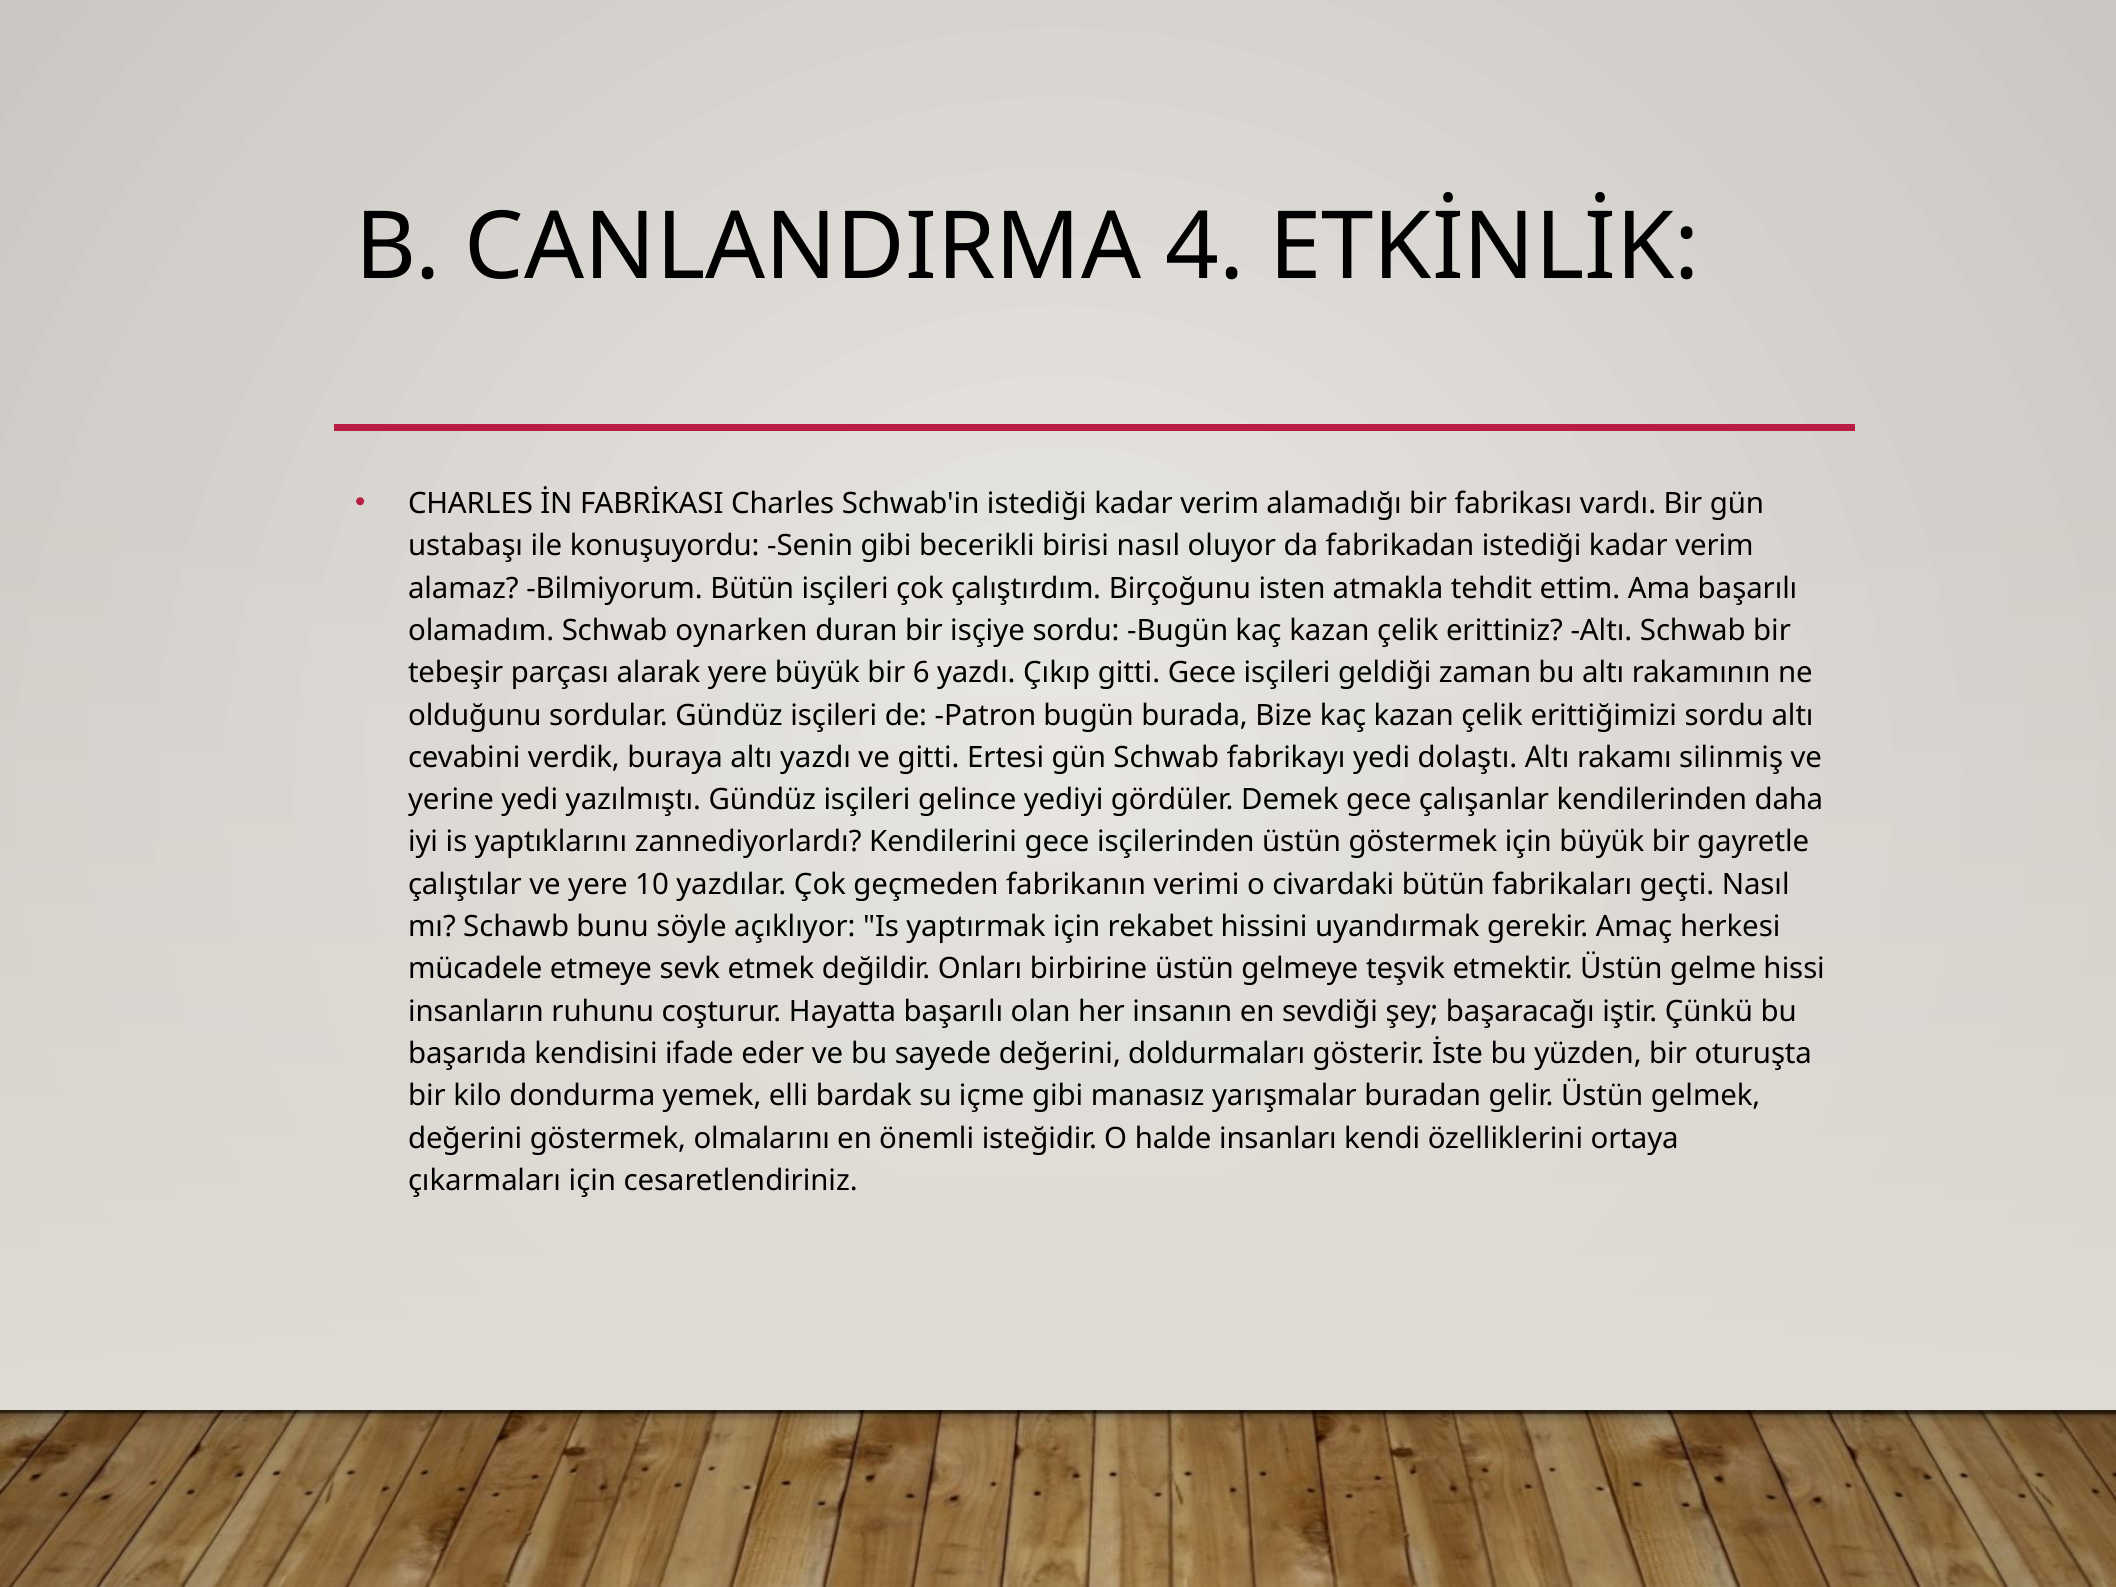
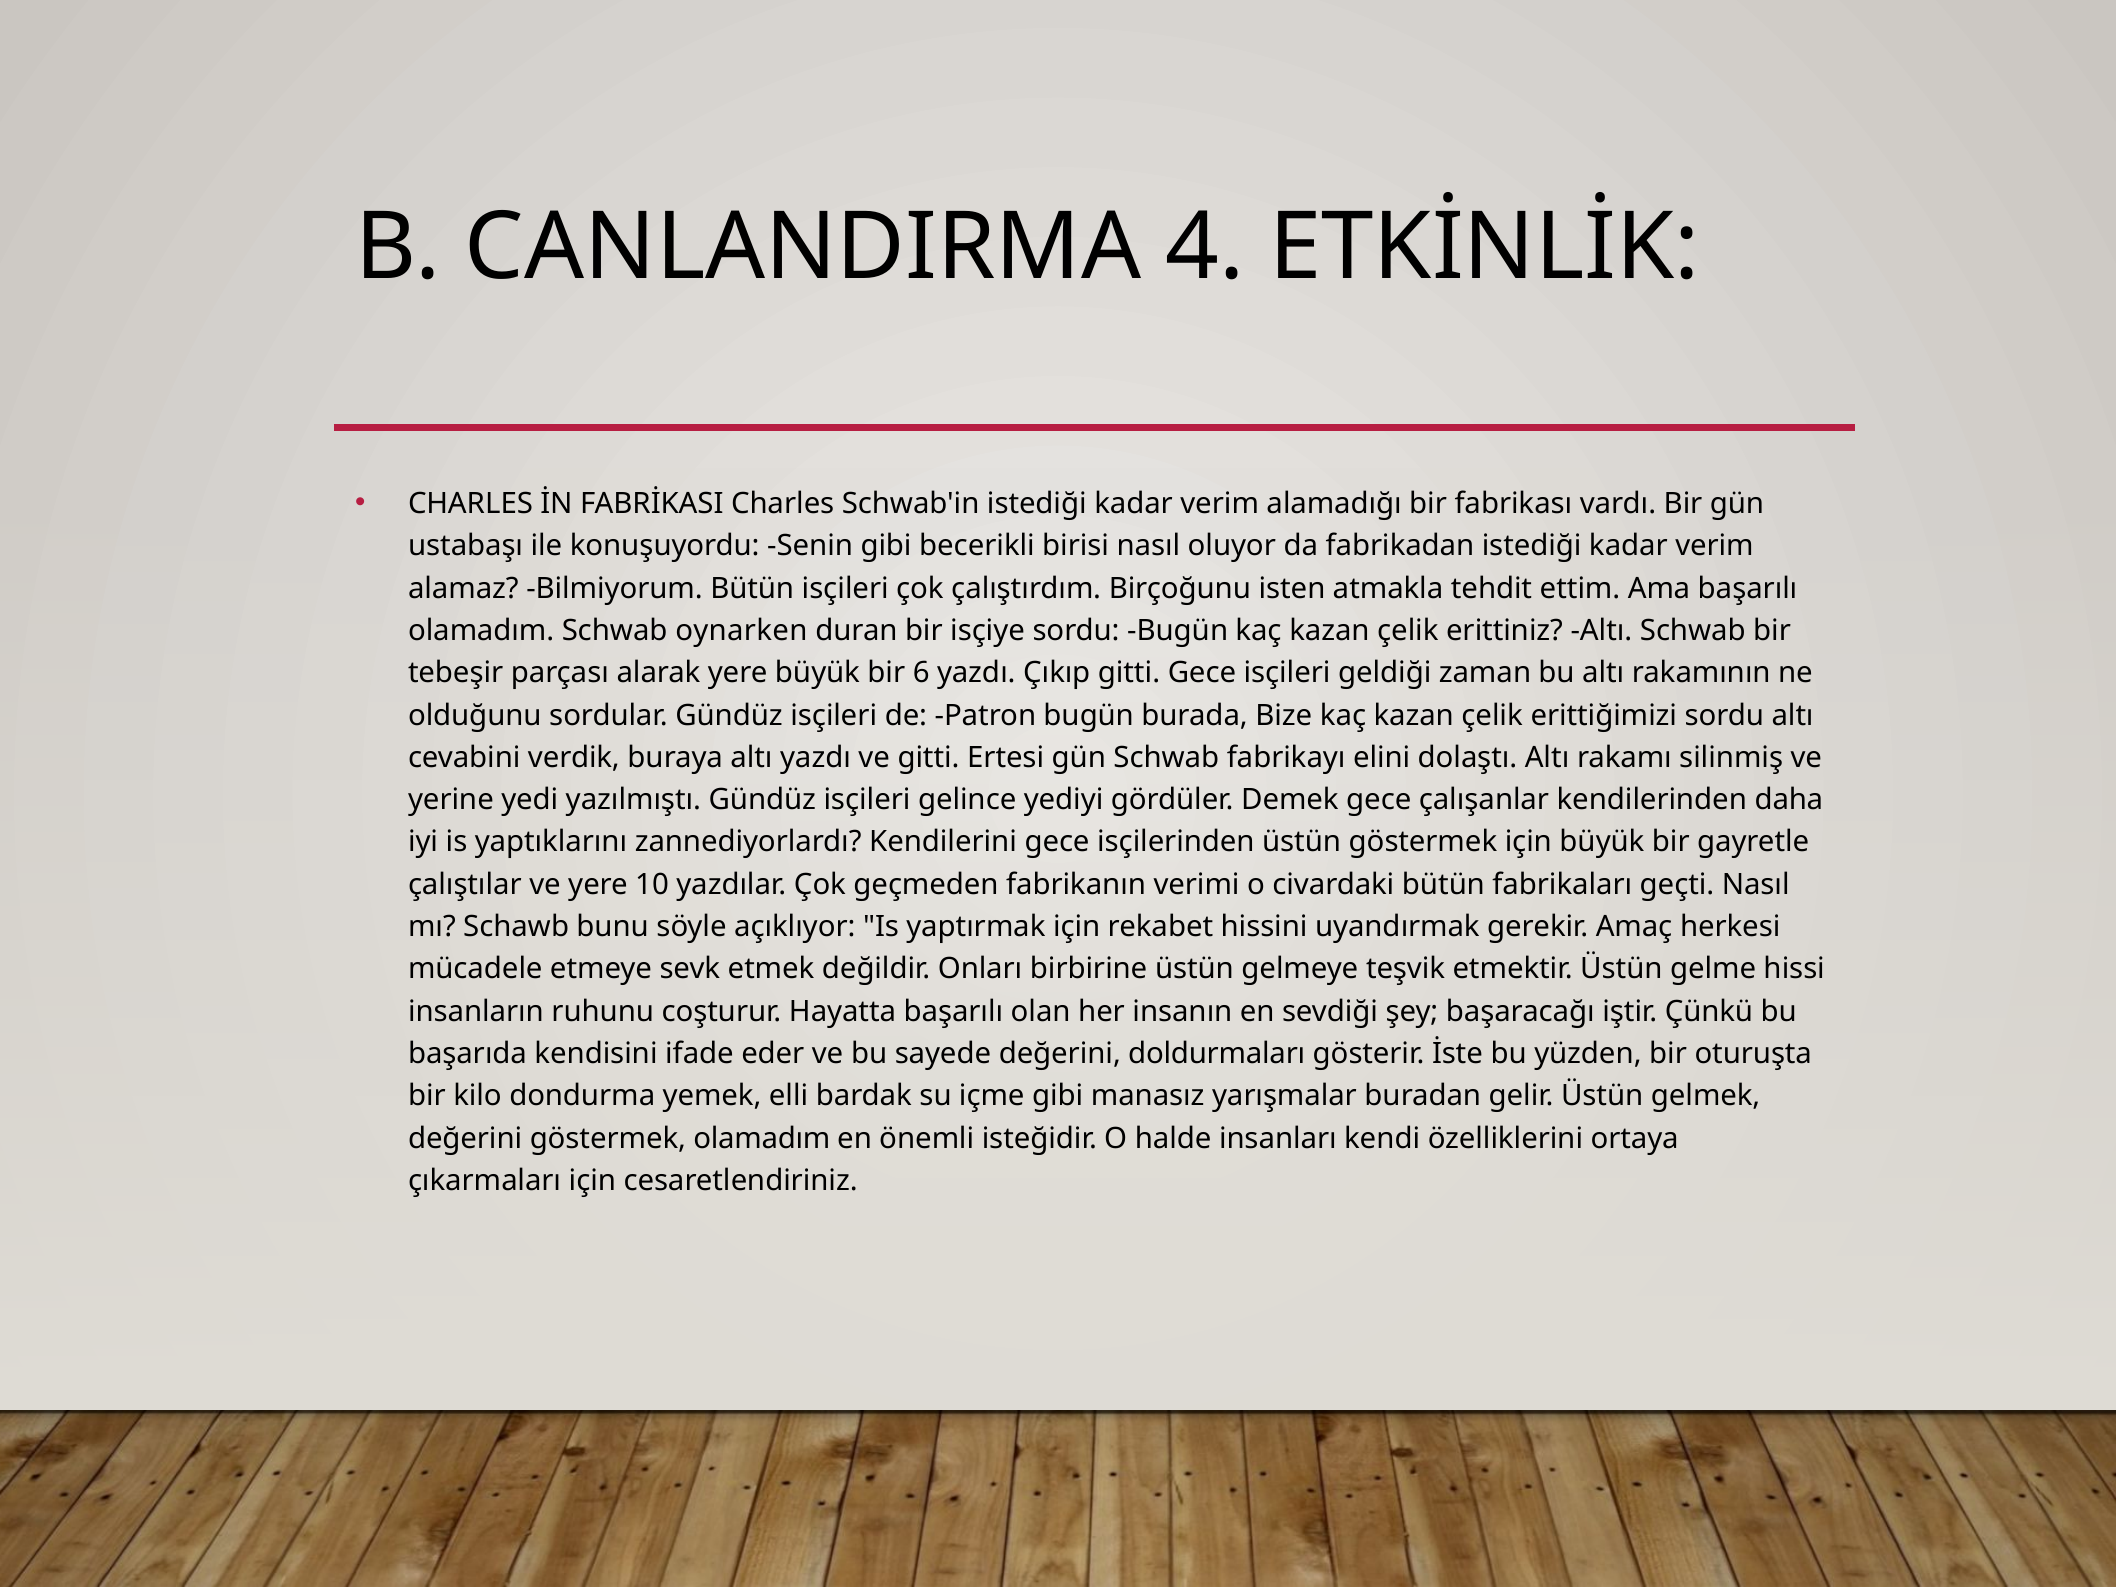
fabrikayı yedi: yedi -> elini (1382, 758)
göstermek olmalarını: olmalarını -> olamadım (762, 1139)
